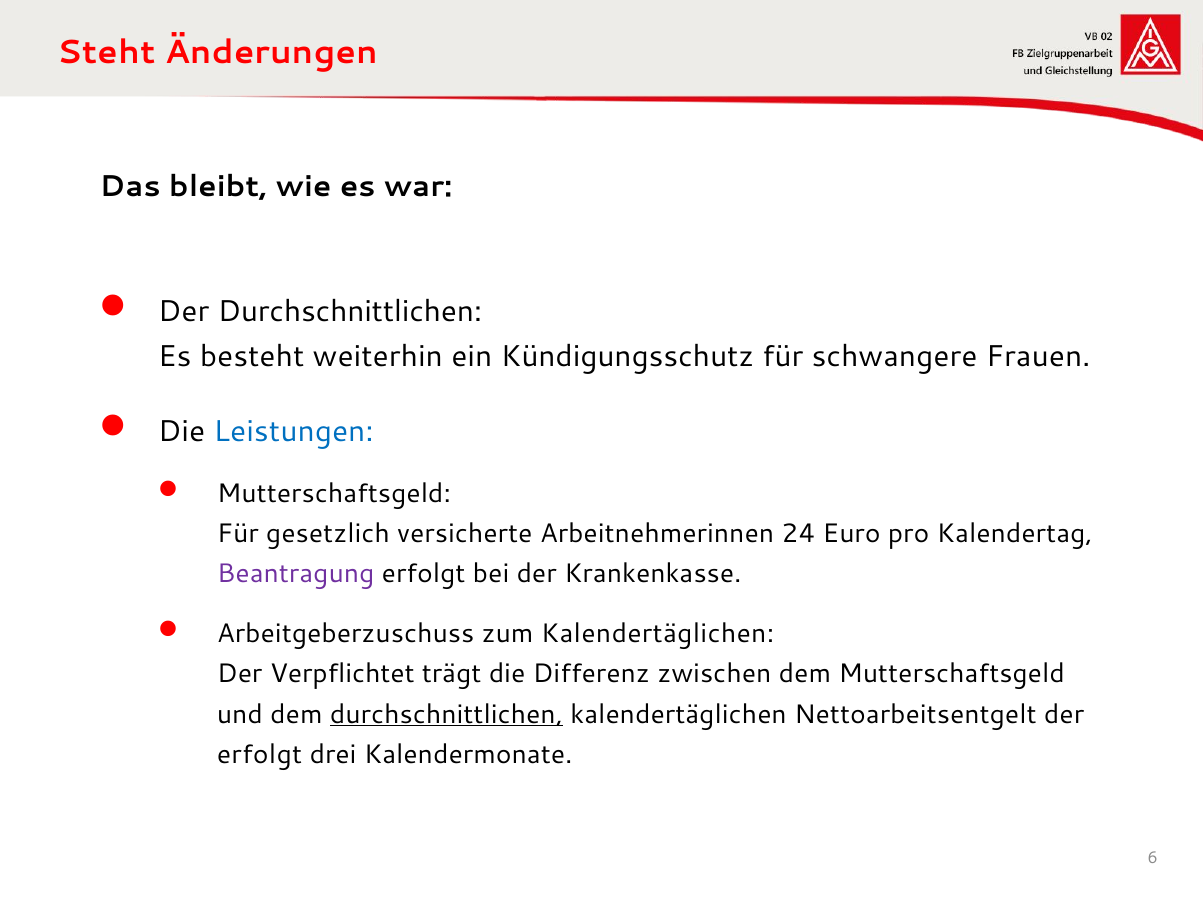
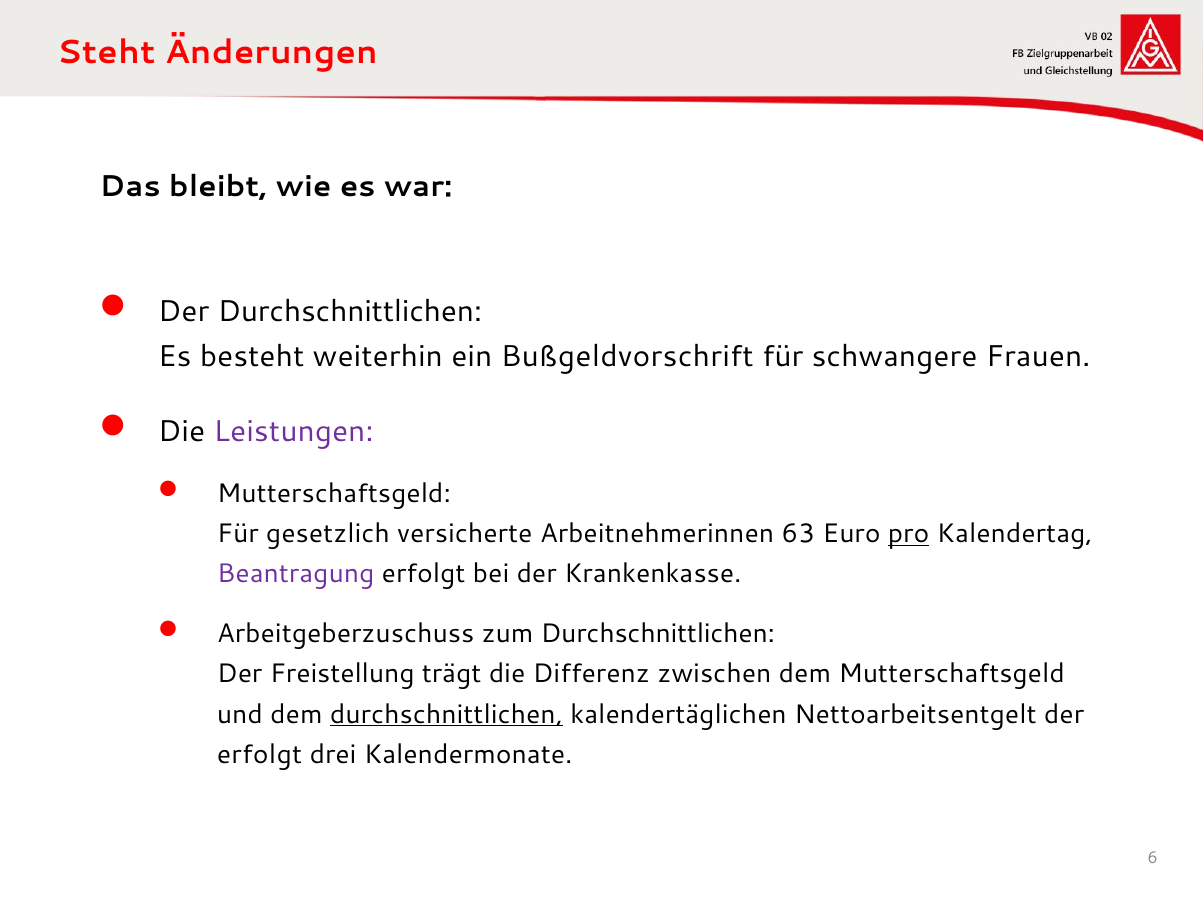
Kündigungsschutz: Kündigungsschutz -> Bußgeldvorschrift (627, 357)
Leistungen colour: blue -> purple (294, 432)
24: 24 -> 63 (798, 534)
pro underline: none -> present (909, 534)
zum Kalendertäglichen: Kalendertäglichen -> Durchschnittlichen (658, 634)
Verpflichtet: Verpflichtet -> Freistellung (342, 674)
